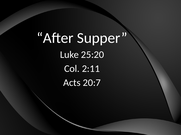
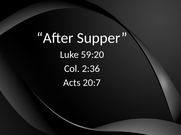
25:20: 25:20 -> 59:20 (93, 55)
2:11: 2:11 -> 2:36 (91, 69)
